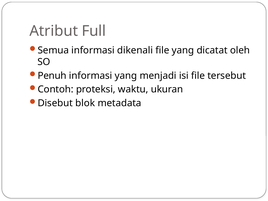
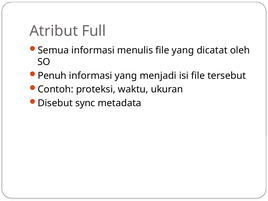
dikenali: dikenali -> menulis (135, 50)
blok: blok -> sync (85, 103)
